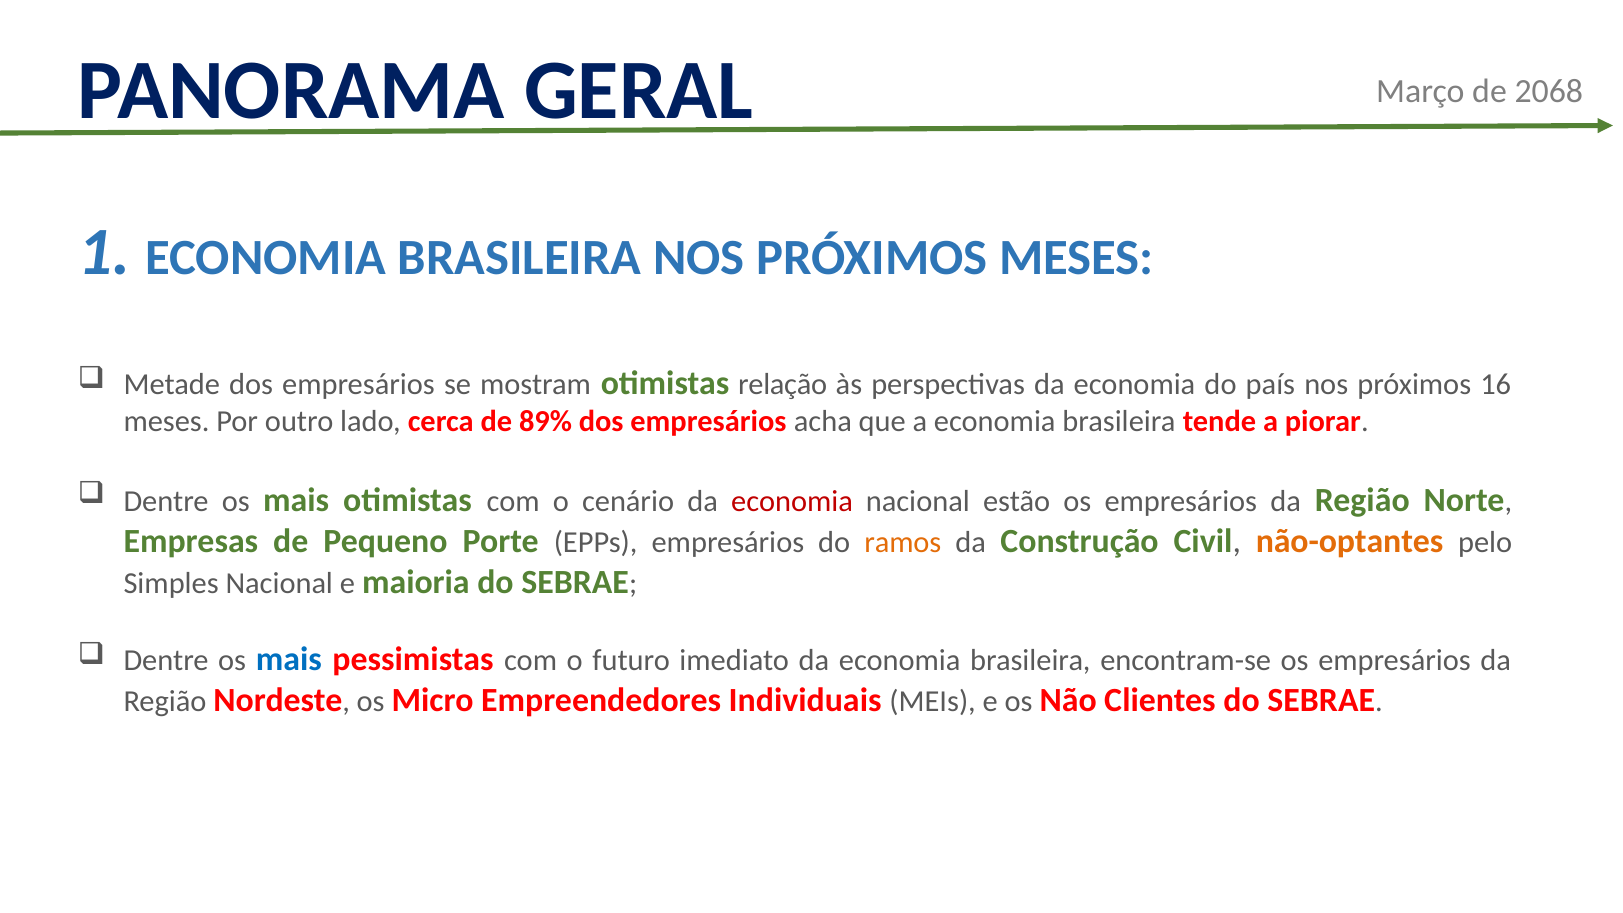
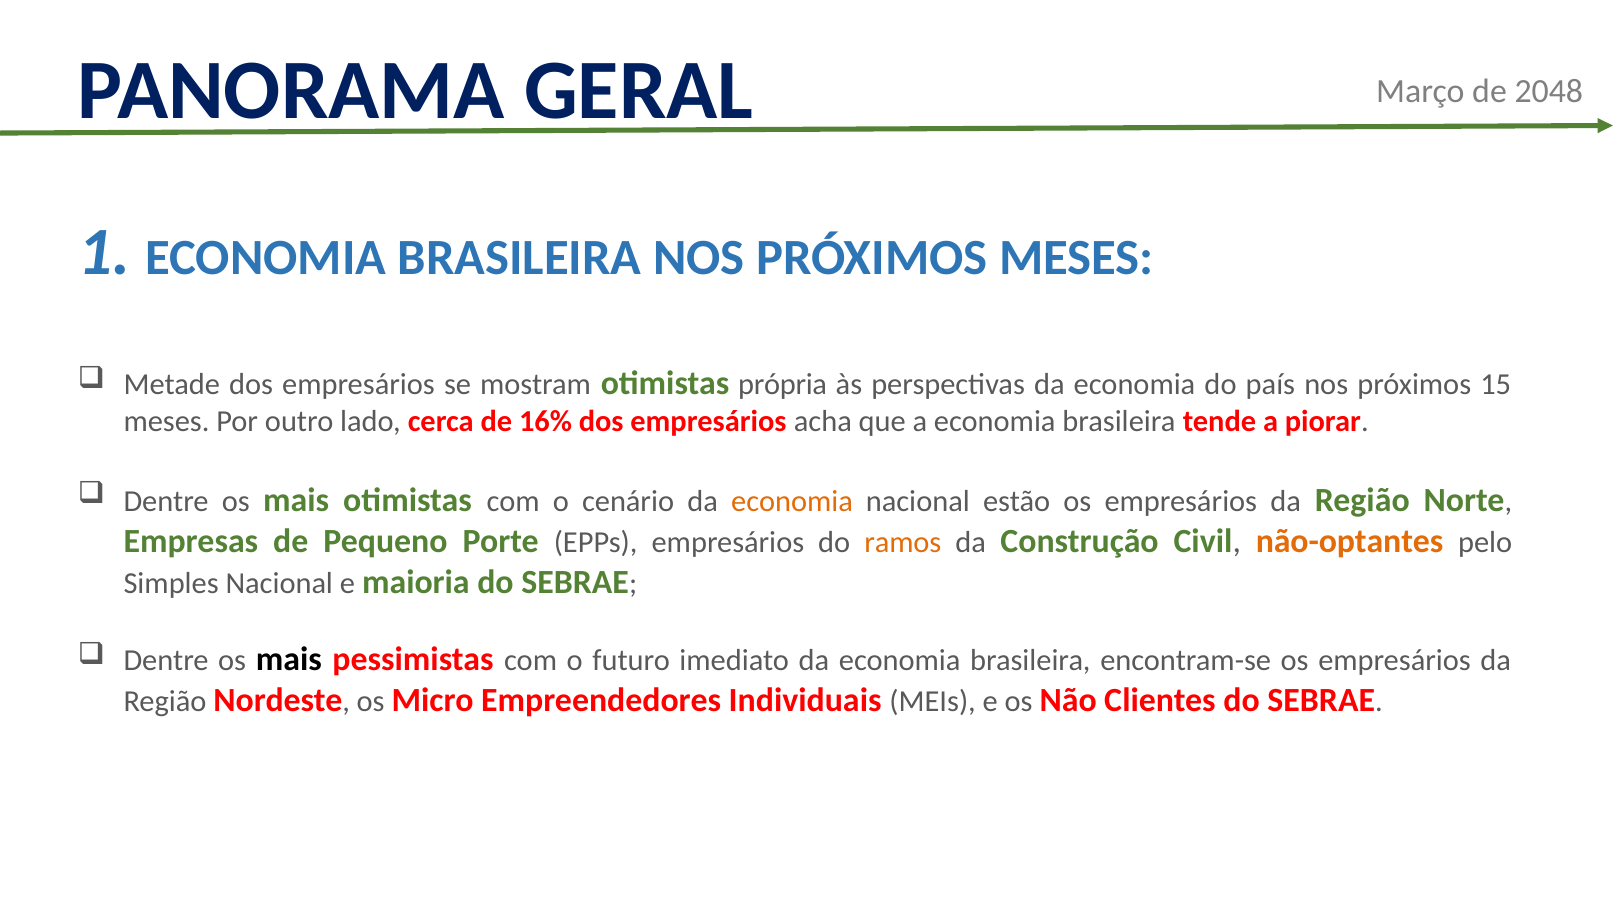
2068: 2068 -> 2048 (1549, 91)
relação: relação -> própria (783, 385)
16: 16 -> 15 (1496, 385)
89%: 89% -> 16% (546, 422)
economia colour: red -> orange (792, 501)
mais colour: blue -> black (289, 659)
